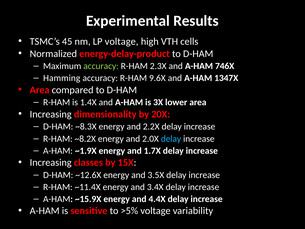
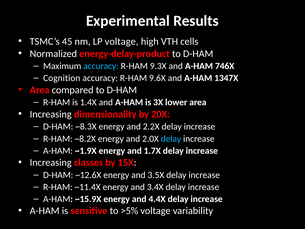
accuracy colour: light green -> light blue (101, 66)
2.3X: 2.3X -> 9.3X (158, 66)
Hamming: Hamming -> Cognition (62, 78)
